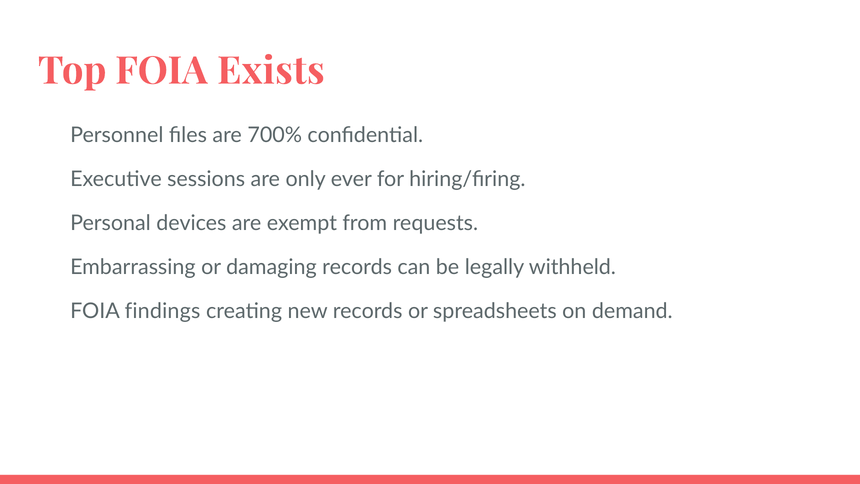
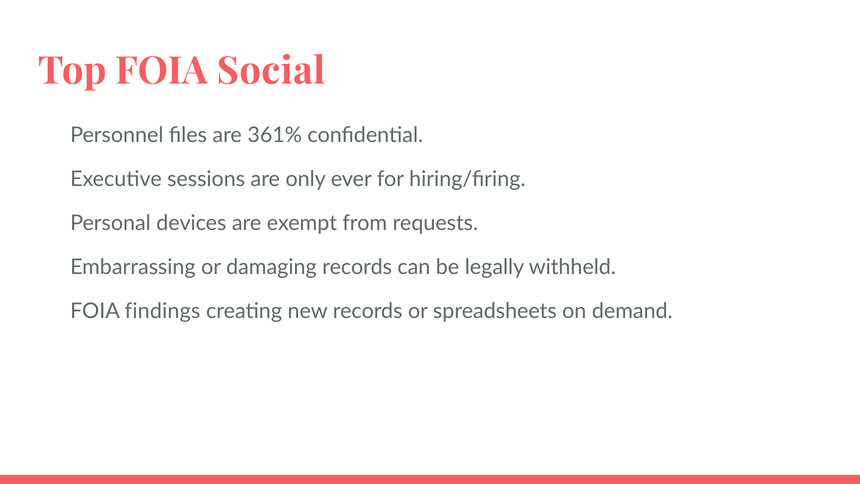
Exists: Exists -> Social (271, 71)
700%: 700% -> 361% (275, 135)
